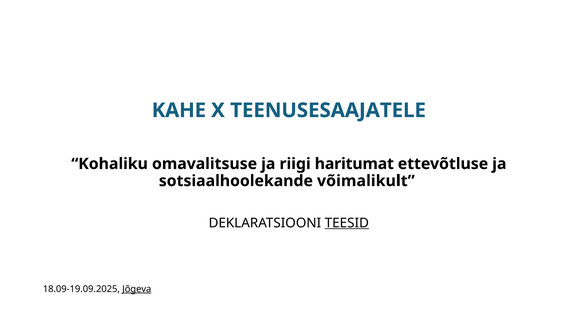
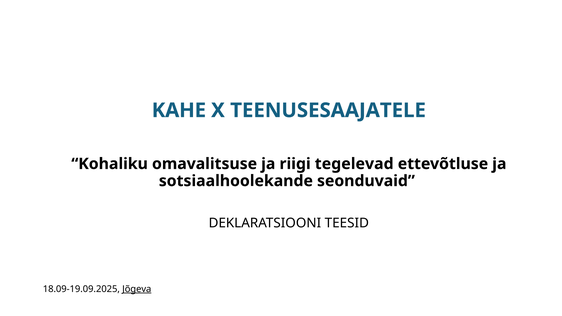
haritumat: haritumat -> tegelevad (354, 164)
võimalikult: võimalikult -> seonduvaid (366, 181)
TEESID underline: present -> none (347, 223)
